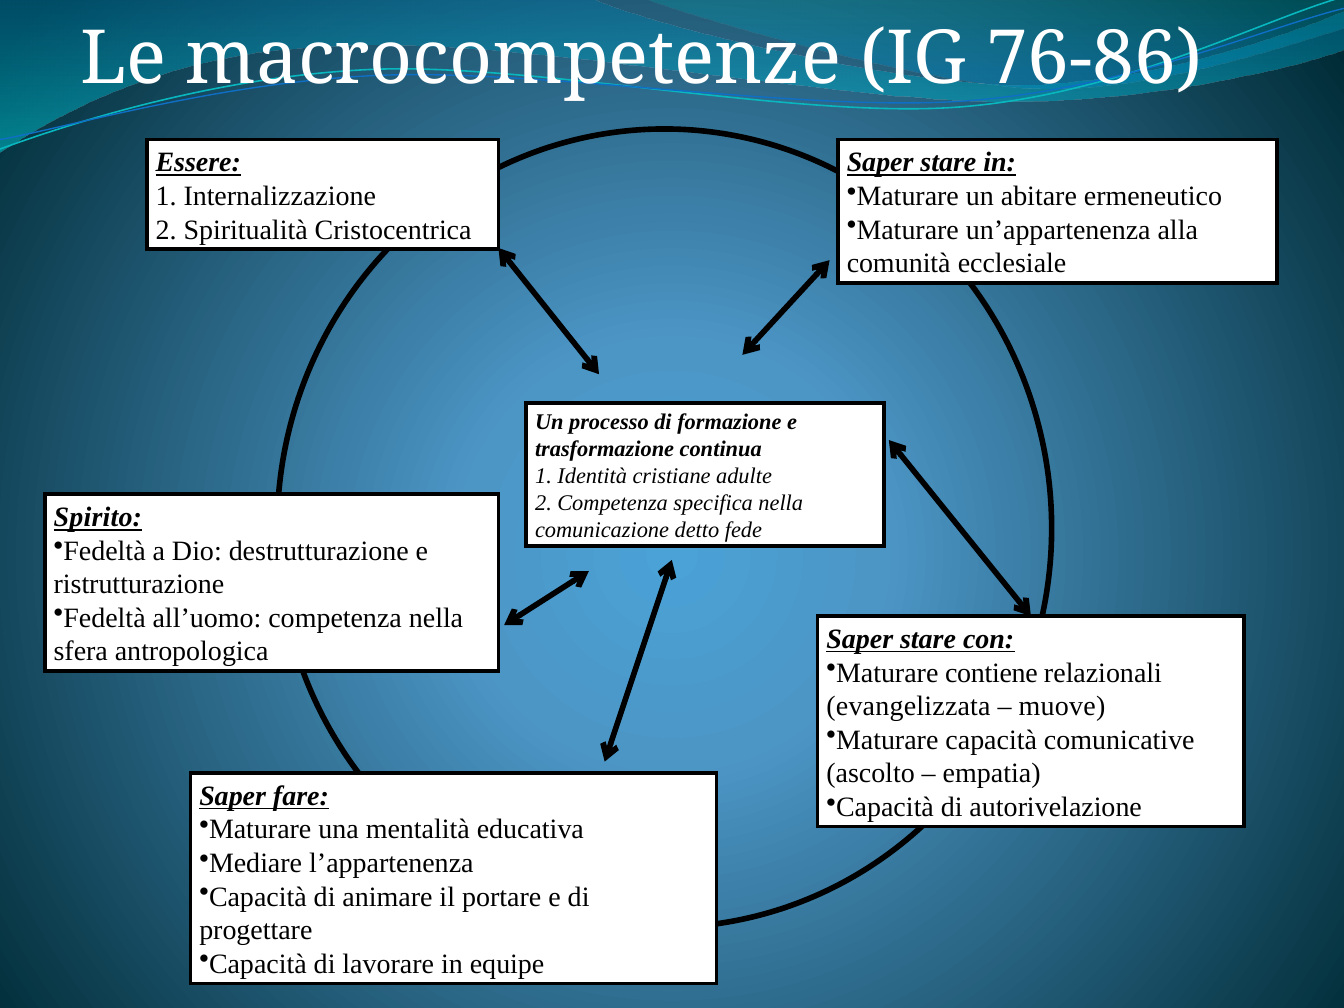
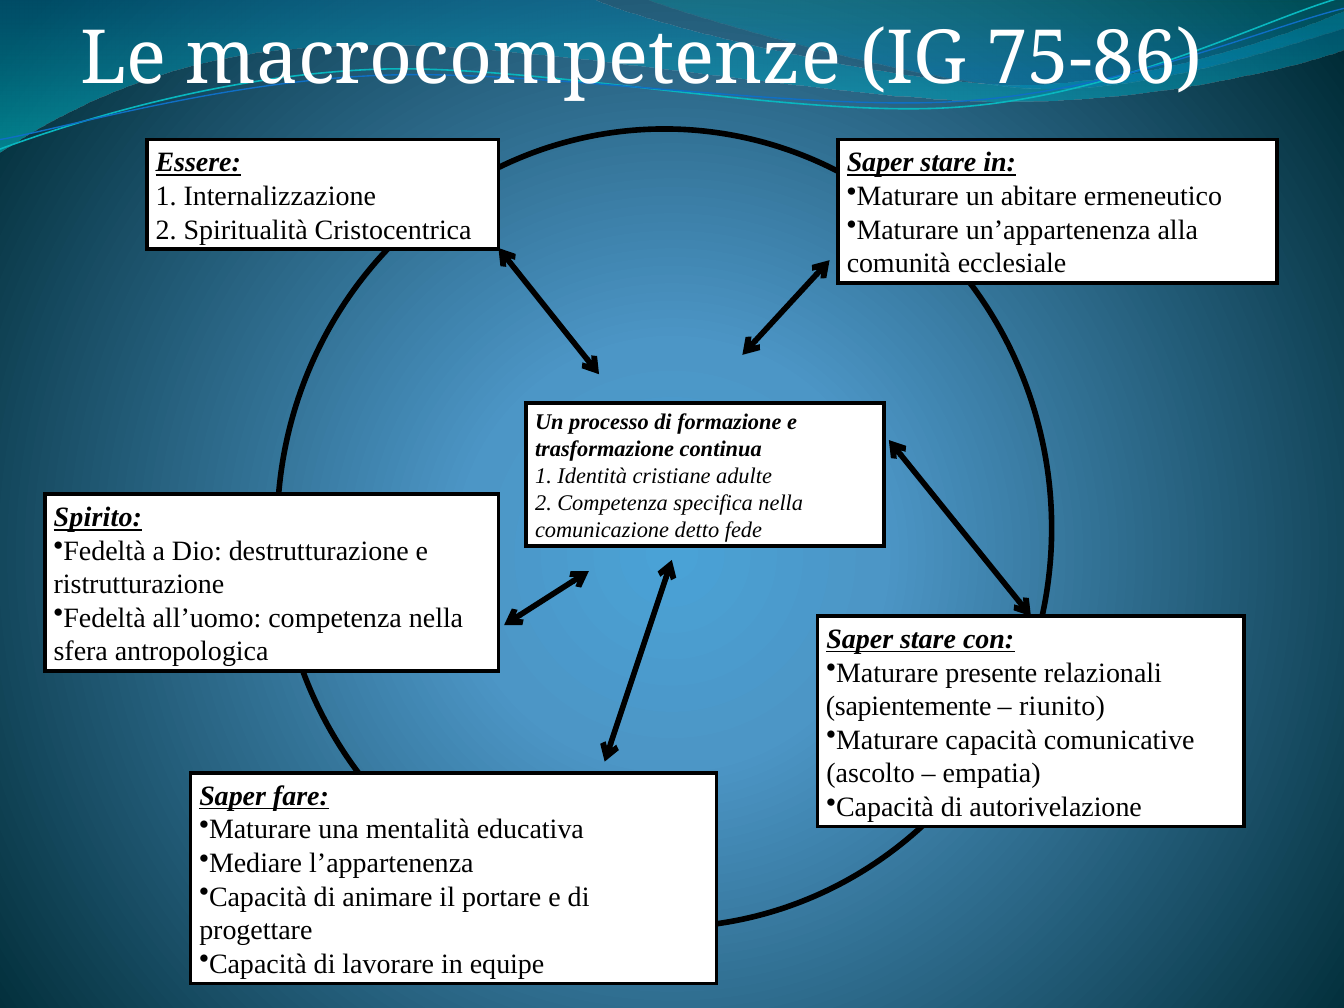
76-86: 76-86 -> 75-86 (1094, 59)
contiene: contiene -> presente (991, 673)
evangelizzata: evangelizzata -> sapientemente (909, 706)
muove: muove -> riunito (1062, 706)
